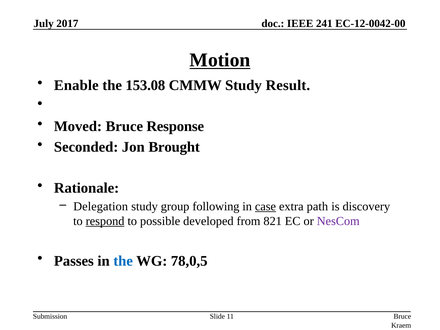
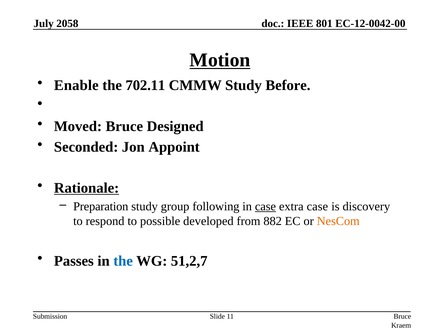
2017: 2017 -> 2058 (67, 23)
241: 241 -> 801 (324, 23)
153.08: 153.08 -> 702.11 (145, 85)
Result: Result -> Before (288, 85)
Response: Response -> Designed (175, 126)
Brought: Brought -> Appoint (174, 147)
Rationale underline: none -> present (87, 188)
Delegation: Delegation -> Preparation (101, 206)
extra path: path -> case (317, 206)
respond underline: present -> none (105, 221)
821: 821 -> 882 (273, 221)
NesCom colour: purple -> orange (338, 221)
78,0,5: 78,0,5 -> 51,2,7 (189, 261)
